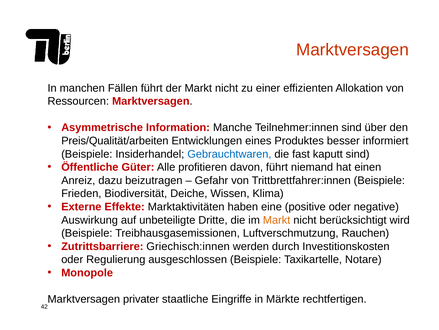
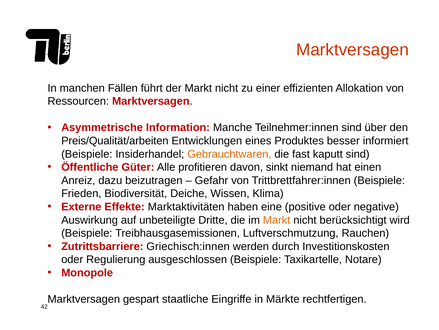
Gebrauchtwaren colour: blue -> orange (229, 154)
davon führt: führt -> sinkt (277, 167)
privater: privater -> gespart (141, 299)
